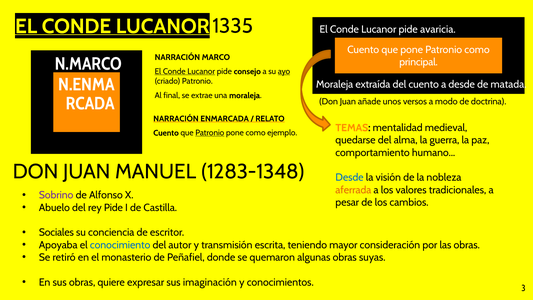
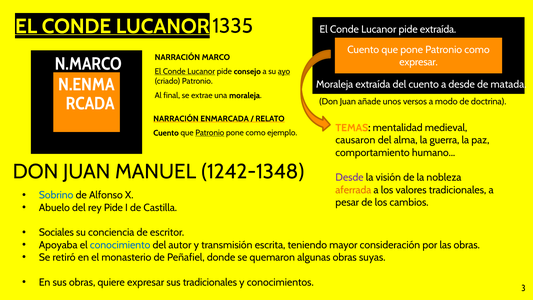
pide avaricia: avaricia -> extraída (438, 29)
principal: principal -> expresar (418, 62)
quedarse: quedarse -> causaron (355, 140)
1283-1348: 1283-1348 -> 1242-1348 (253, 172)
Desde colour: blue -> purple (349, 177)
Sobrino colour: purple -> blue (56, 195)
sus imaginación: imaginación -> tradicionales (210, 282)
